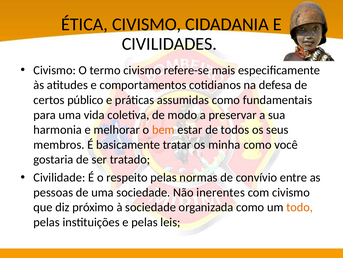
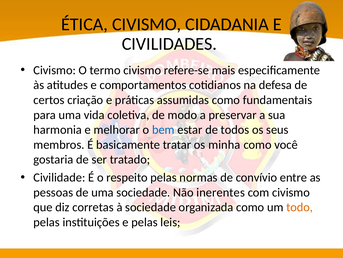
público: público -> criação (85, 100)
bem colour: orange -> blue (163, 129)
próximo: próximo -> corretas (93, 207)
